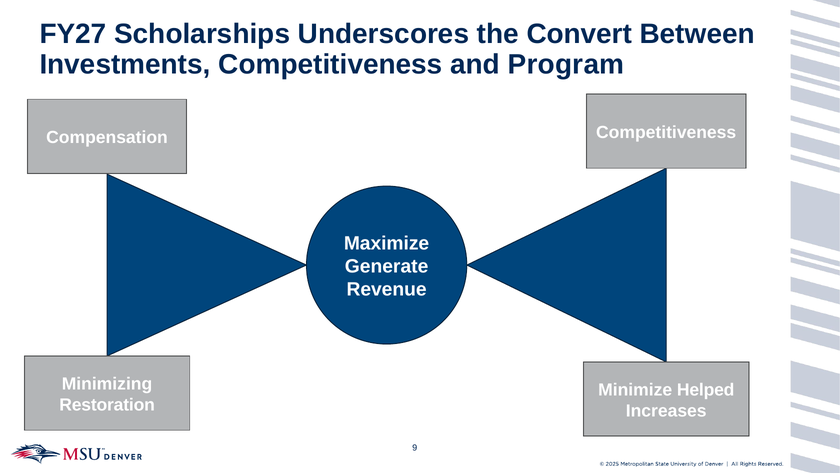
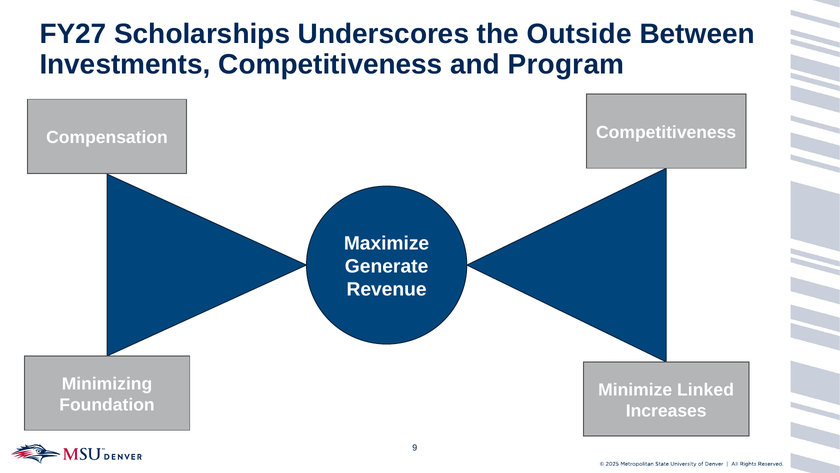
Convert: Convert -> Outside (579, 34)
Helped: Helped -> Linked (706, 389)
Restoration: Restoration -> Foundation (107, 404)
